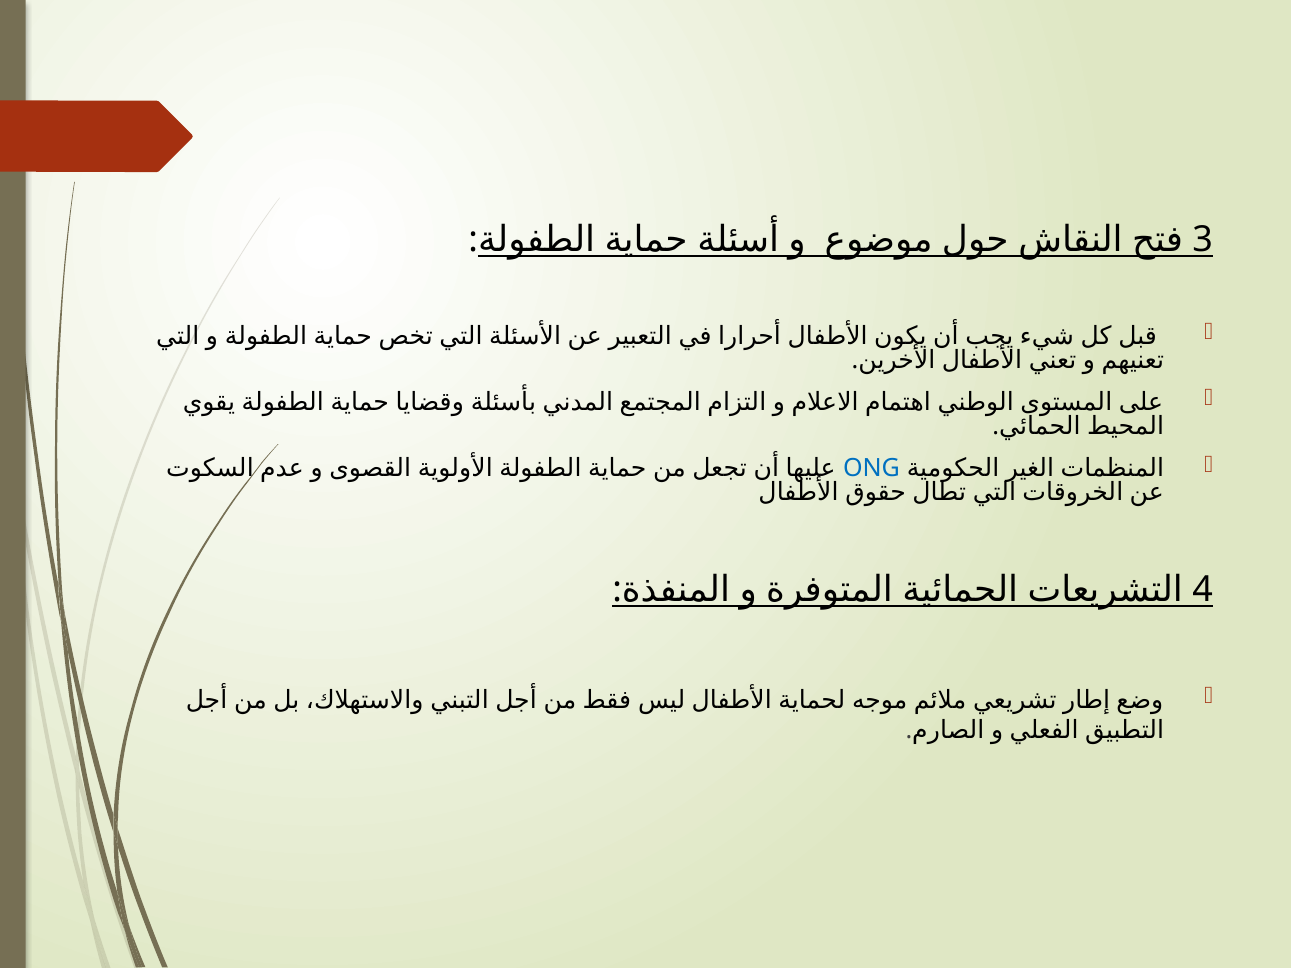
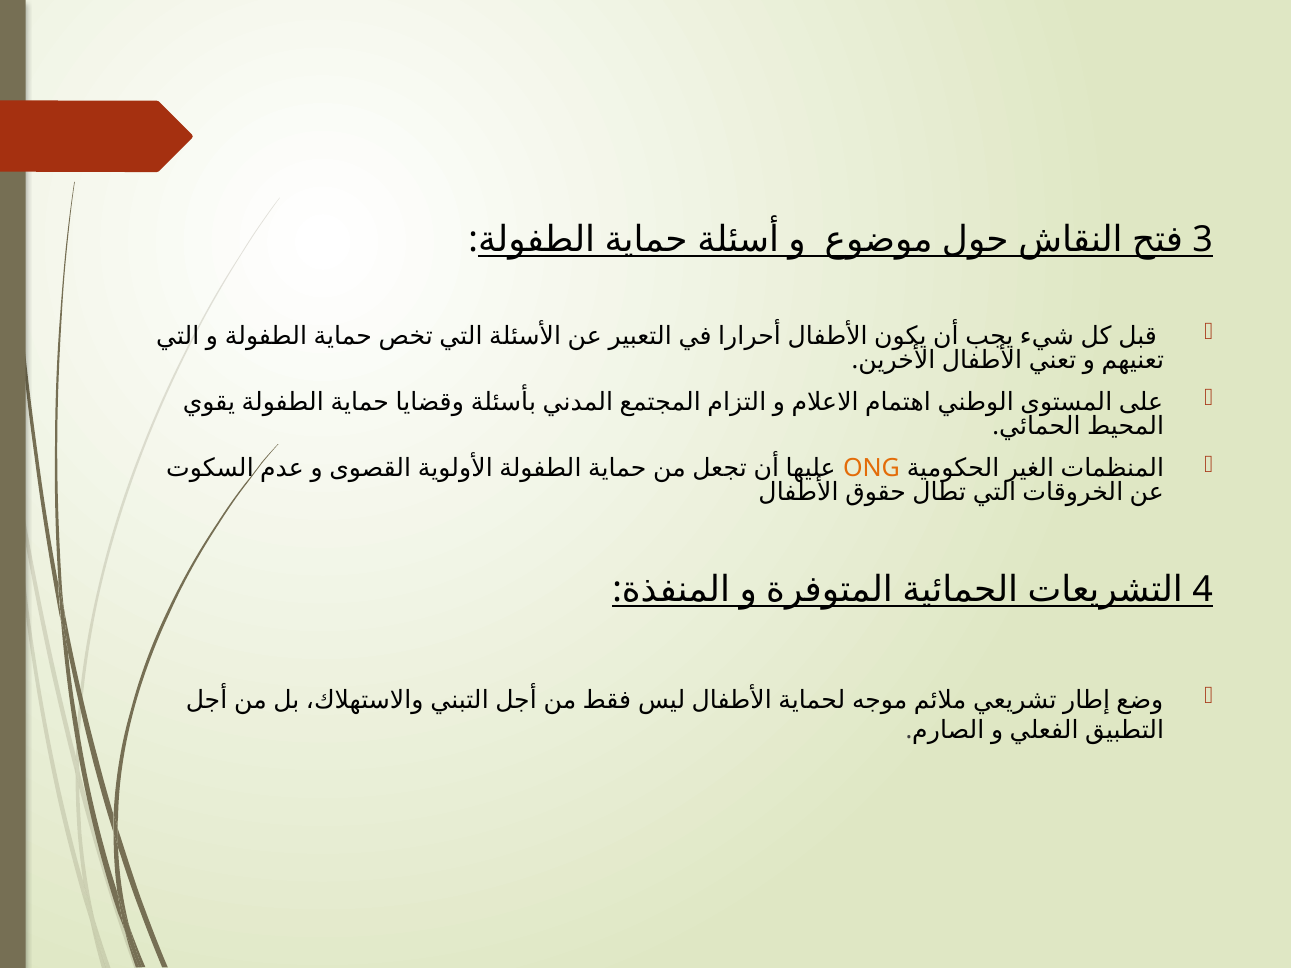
ONG colour: blue -> orange (872, 468)
